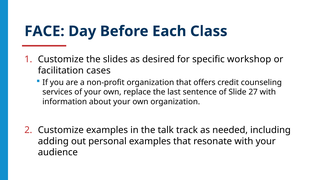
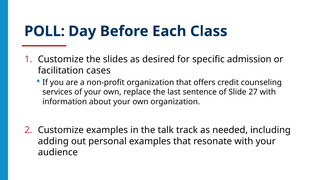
FACE: FACE -> POLL (45, 31)
workshop: workshop -> admission (249, 59)
